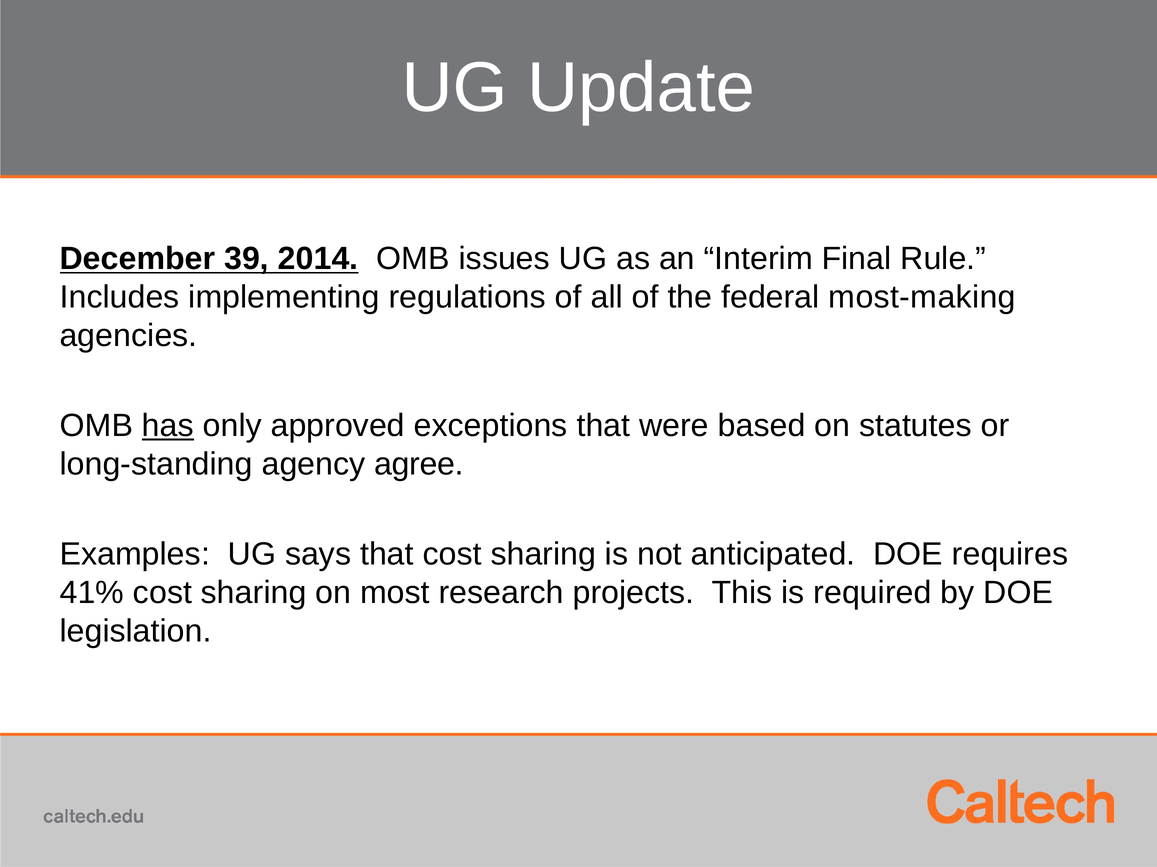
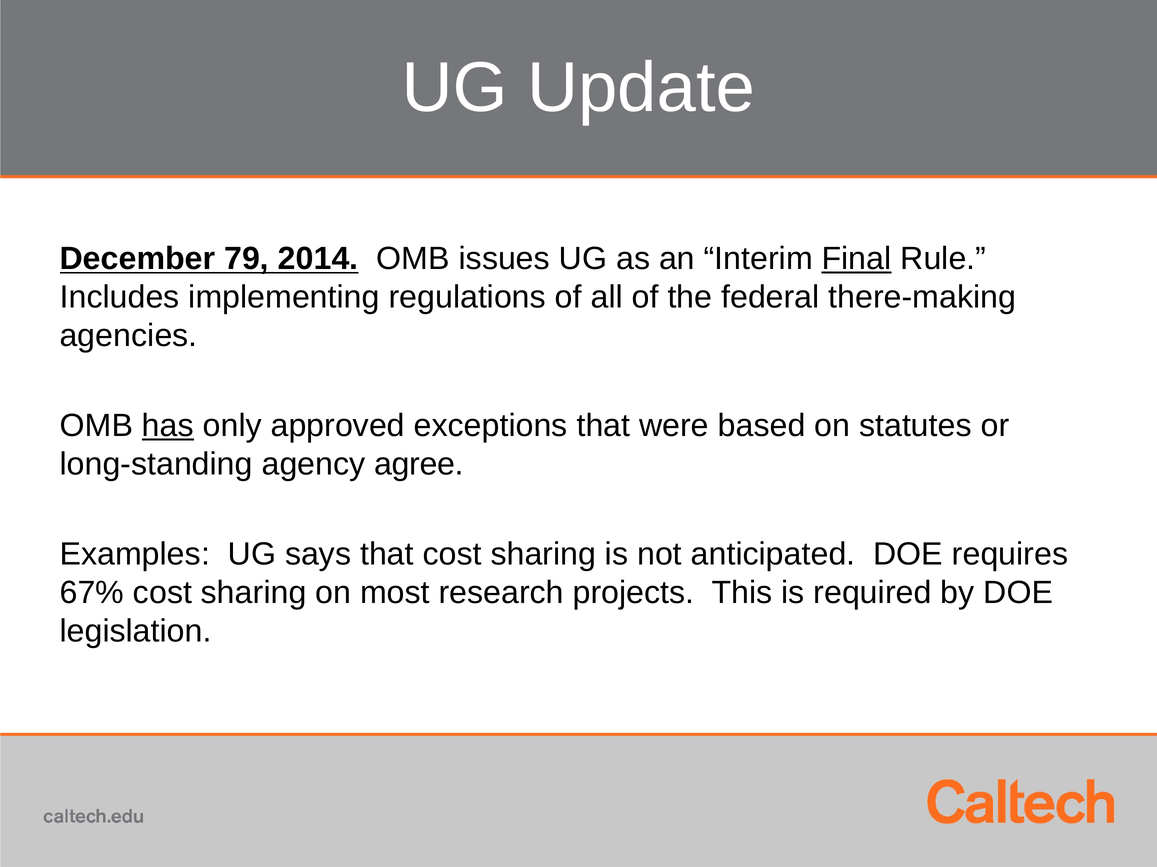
39: 39 -> 79 (246, 259)
Final underline: none -> present (857, 259)
most-making: most-making -> there-making (922, 297)
41%: 41% -> 67% (92, 593)
